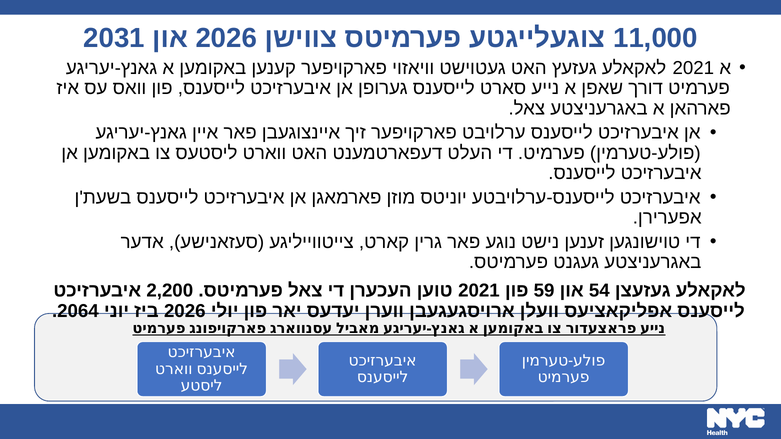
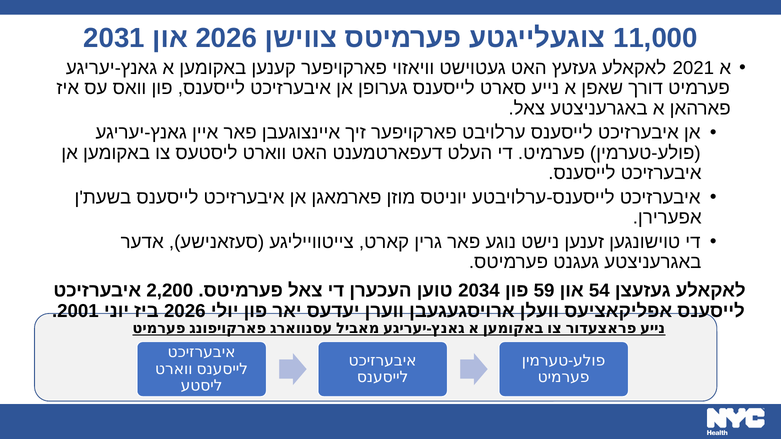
2021: 2021 -> 2034 (479, 291)
2064: 2064 -> 2001 (78, 311)
